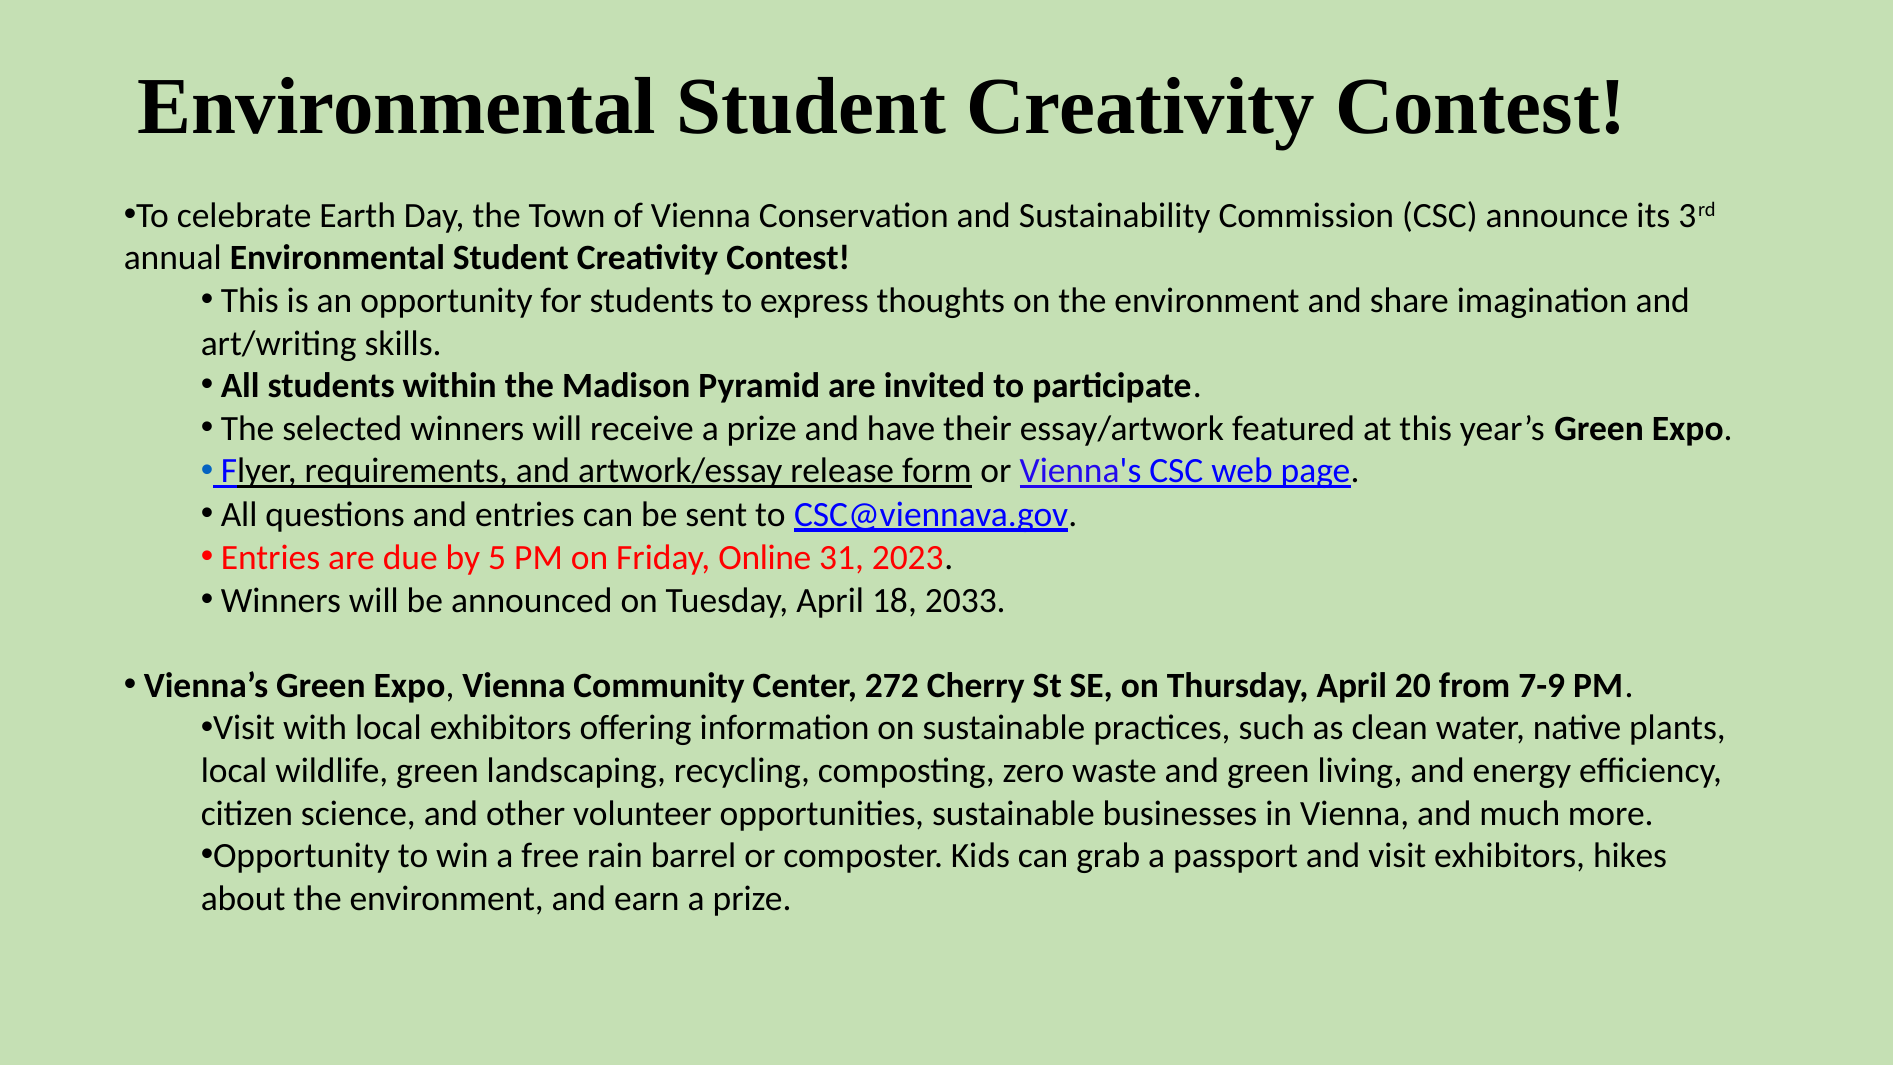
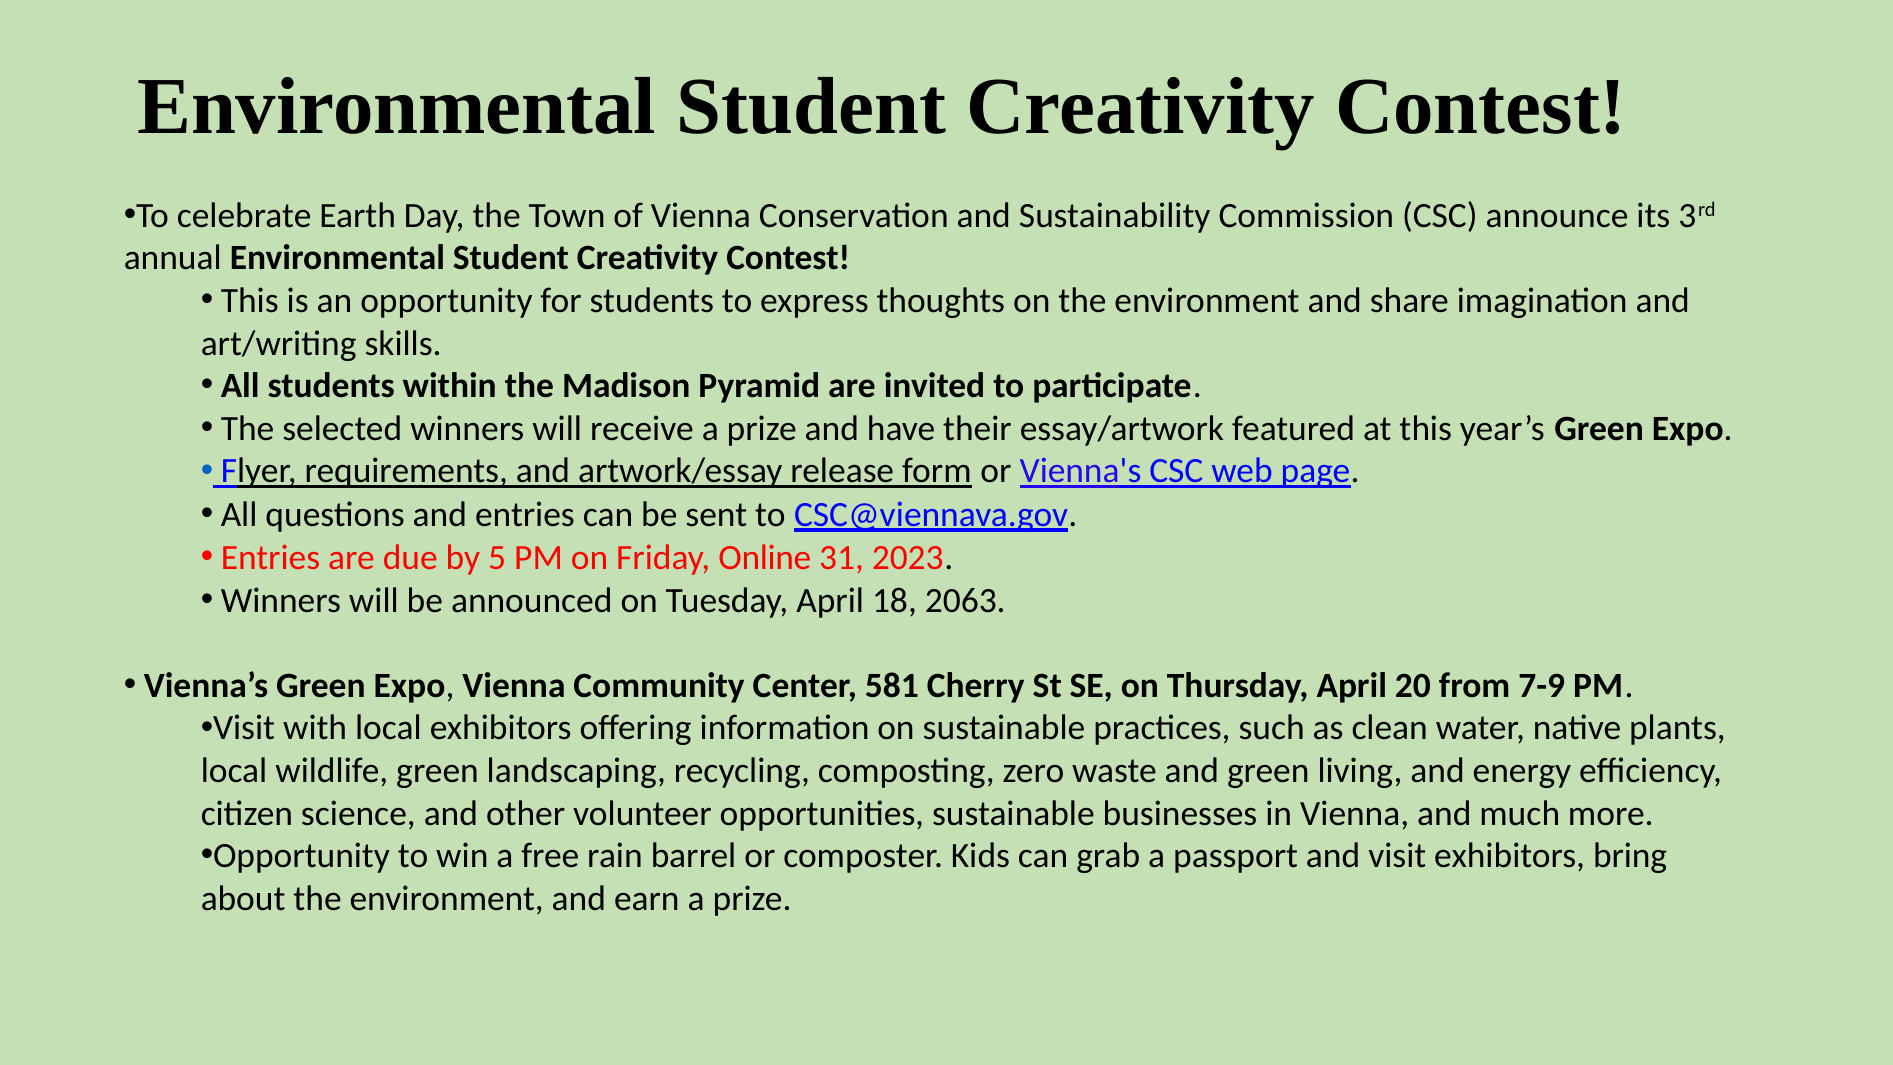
2033: 2033 -> 2063 (965, 600)
272: 272 -> 581 (892, 686)
hikes: hikes -> bring (1630, 856)
